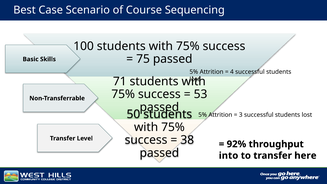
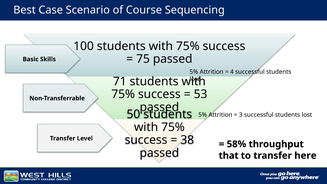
92%: 92% -> 58% (236, 144)
into: into -> that (229, 156)
